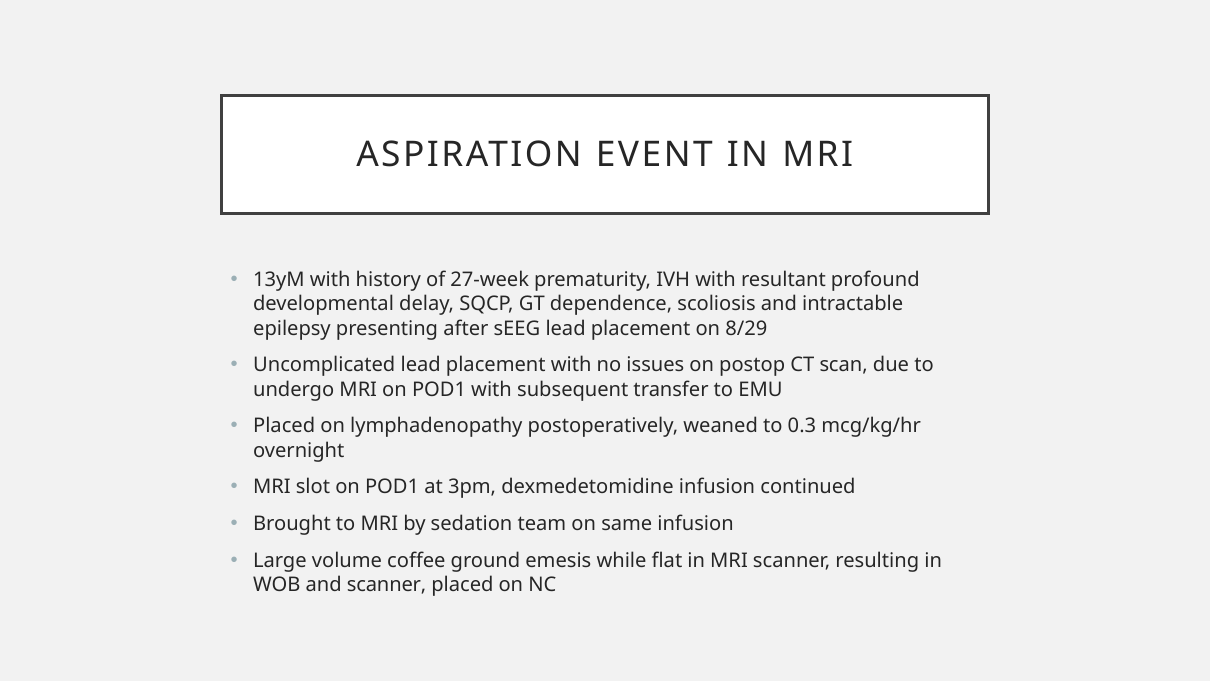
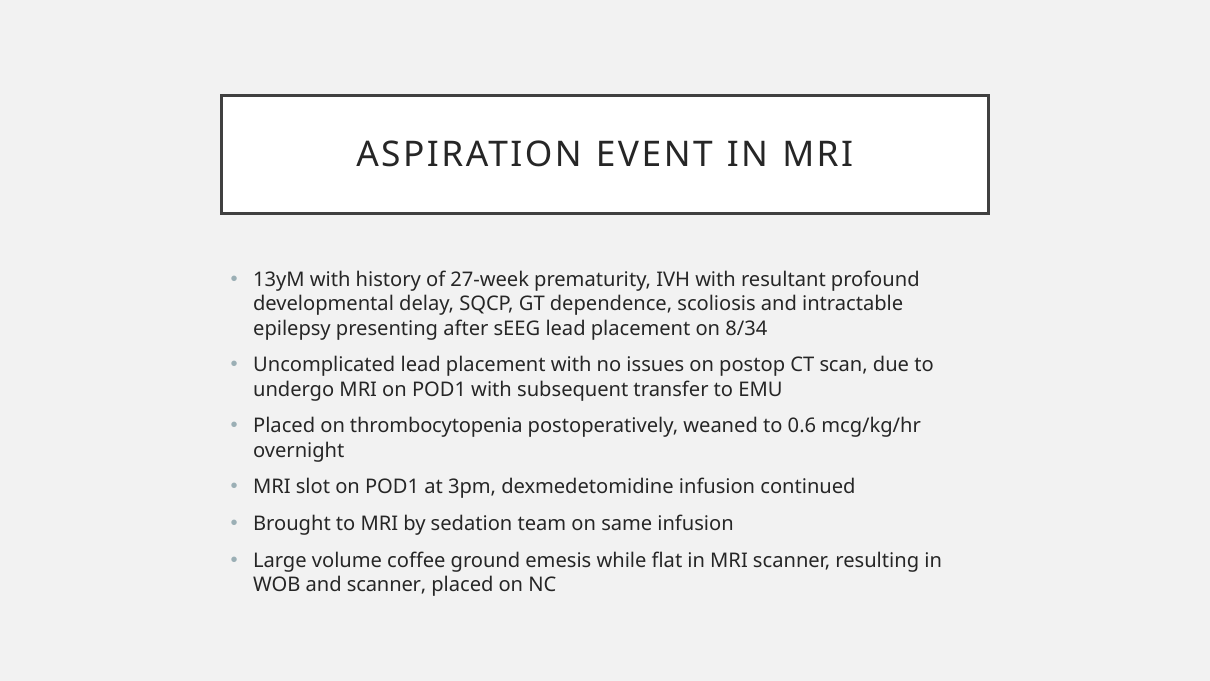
8/29: 8/29 -> 8/34 (746, 328)
lymphadenopathy: lymphadenopathy -> thrombocytopenia (436, 426)
0.3: 0.3 -> 0.6 (802, 426)
